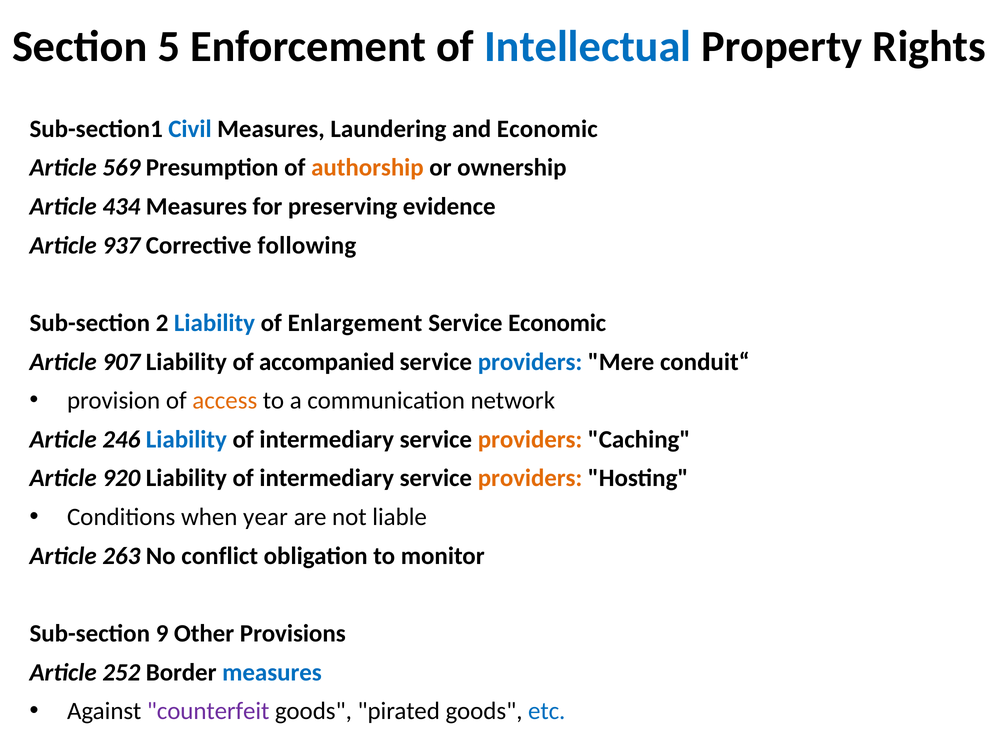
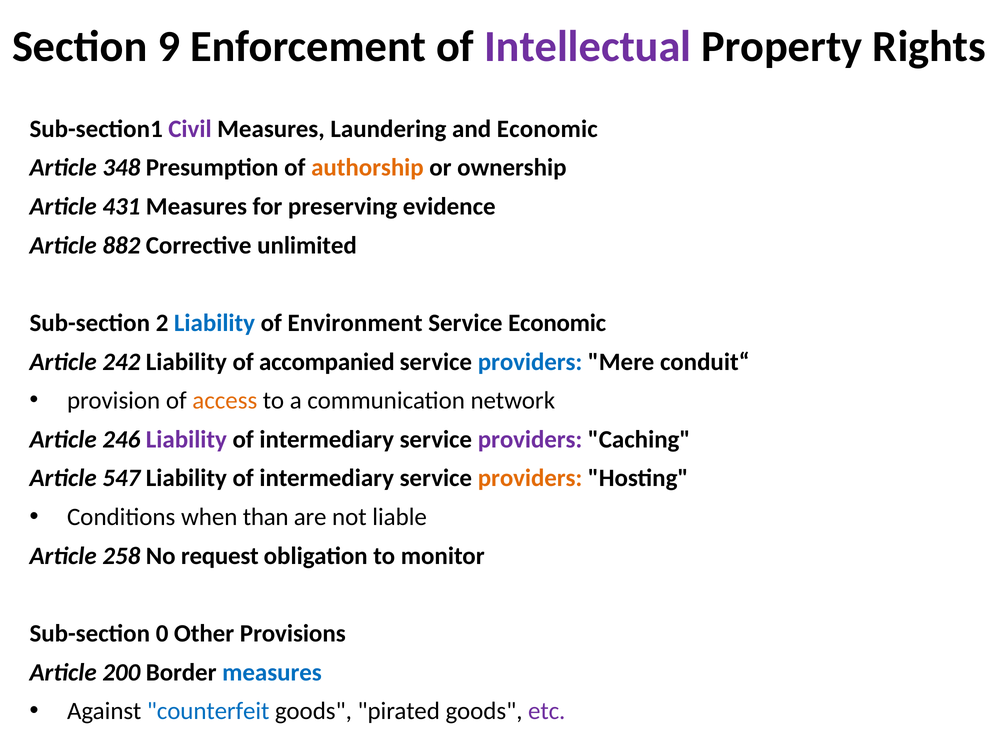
5: 5 -> 9 (169, 47)
Intellectual colour: blue -> purple (588, 47)
Civil colour: blue -> purple (190, 129)
569: 569 -> 348 (121, 168)
434: 434 -> 431 (121, 207)
937: 937 -> 882 (121, 245)
following: following -> unlimited (307, 245)
Enlargement: Enlargement -> Environment (355, 323)
907: 907 -> 242 (121, 362)
Liability colour: blue -> purple (186, 439)
providers colour: orange -> purple (530, 439)
920: 920 -> 547 (121, 478)
year: year -> than (266, 517)
263: 263 -> 258 (121, 556)
conflict: conflict -> request (220, 556)
9: 9 -> 0 (162, 634)
252: 252 -> 200 (121, 673)
counterfeit colour: purple -> blue (208, 711)
etc colour: blue -> purple (547, 711)
